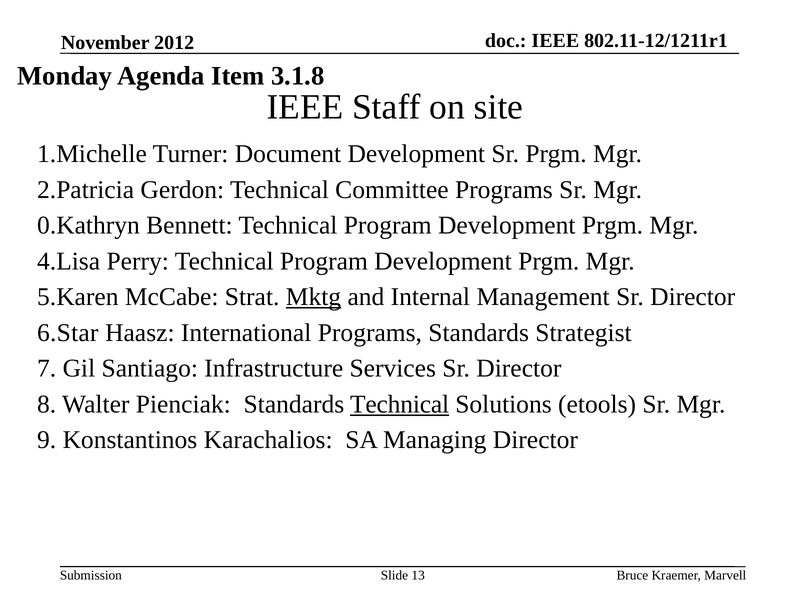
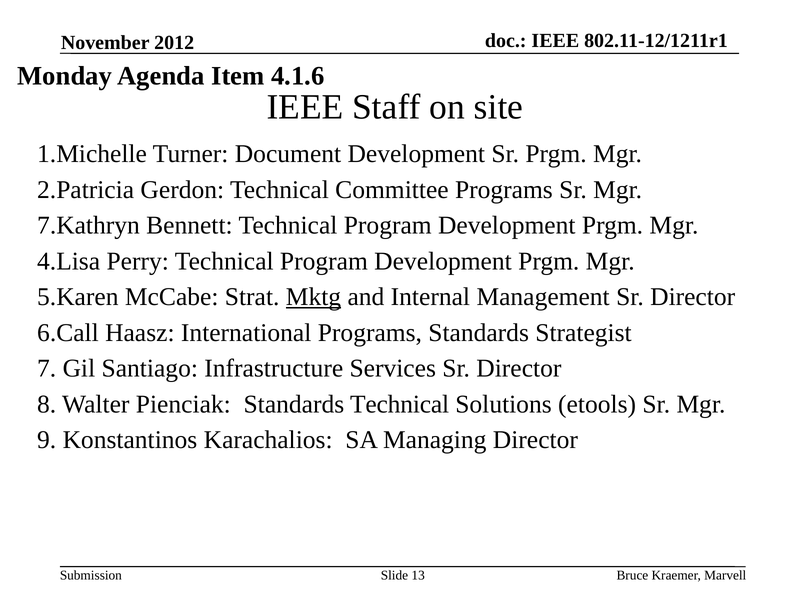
3.1.8: 3.1.8 -> 4.1.6 (298, 76)
0.Kathryn: 0.Kathryn -> 7.Kathryn (88, 225)
6.Star: 6.Star -> 6.Call (68, 332)
Technical underline: present -> none (400, 404)
